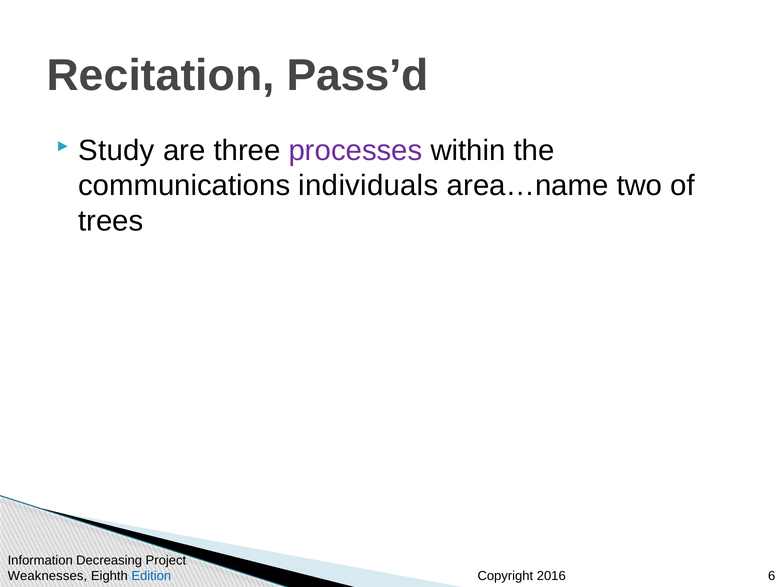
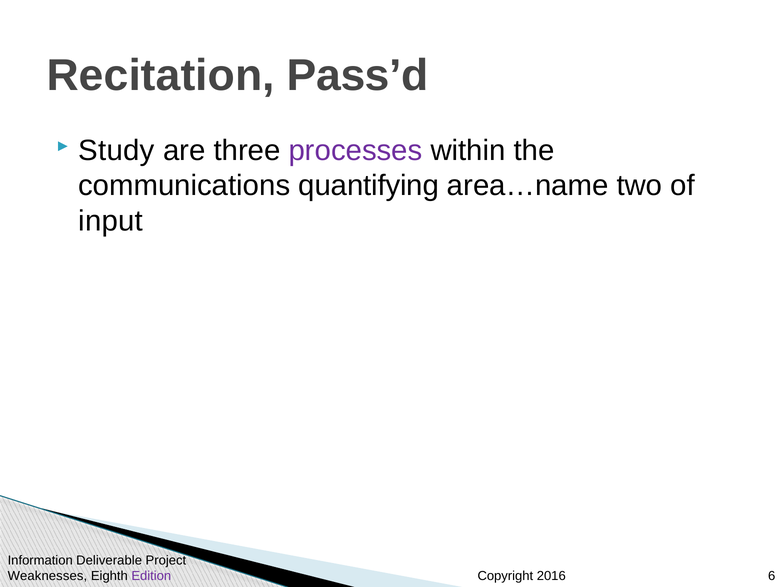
individuals: individuals -> quantifying (369, 186)
trees: trees -> input (111, 221)
Decreasing: Decreasing -> Deliverable (109, 561)
Edition colour: blue -> purple (151, 576)
